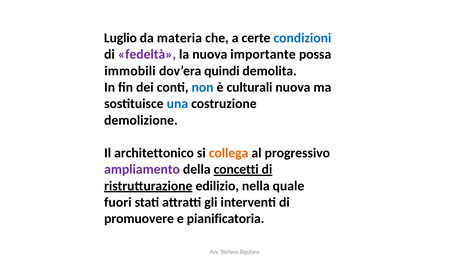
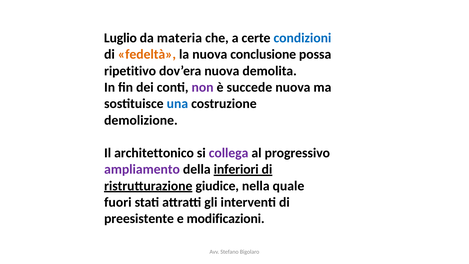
fedeltà colour: purple -> orange (147, 54)
importante: importante -> conclusione (263, 54)
immobili: immobili -> ripetitivo (130, 71)
dov’era quindi: quindi -> nuova (222, 71)
non colour: blue -> purple (203, 87)
culturali: culturali -> succede (249, 87)
collega colour: orange -> purple (229, 153)
concetti: concetti -> inferiori (236, 169)
edilizio: edilizio -> giudice (217, 186)
promuovere: promuovere -> preesistente (139, 219)
pianificatoria: pianificatoria -> modificazioni (226, 219)
